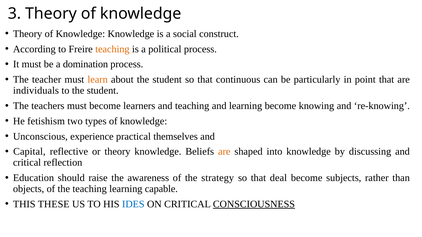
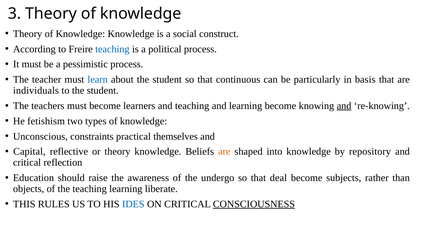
teaching colour: orange -> blue (112, 49)
domination: domination -> pessimistic (85, 64)
learn colour: orange -> blue (98, 80)
point: point -> basis (365, 80)
and underline: none -> present (344, 106)
experience: experience -> constraints (92, 137)
discussing: discussing -> repository (370, 152)
strategy: strategy -> undergo (218, 178)
capable: capable -> liberate (161, 189)
THESE: THESE -> RULES (54, 204)
